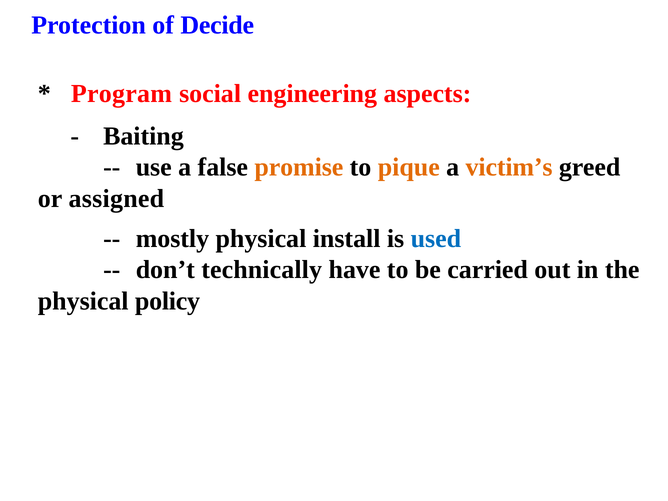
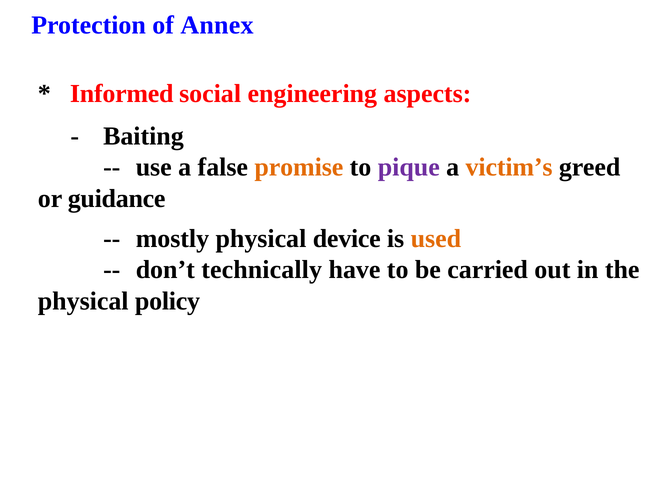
Decide: Decide -> Annex (217, 25)
Program: Program -> Informed (122, 94)
pique colour: orange -> purple (409, 167)
assigned: assigned -> guidance (117, 199)
install: install -> device (347, 239)
used colour: blue -> orange (436, 239)
